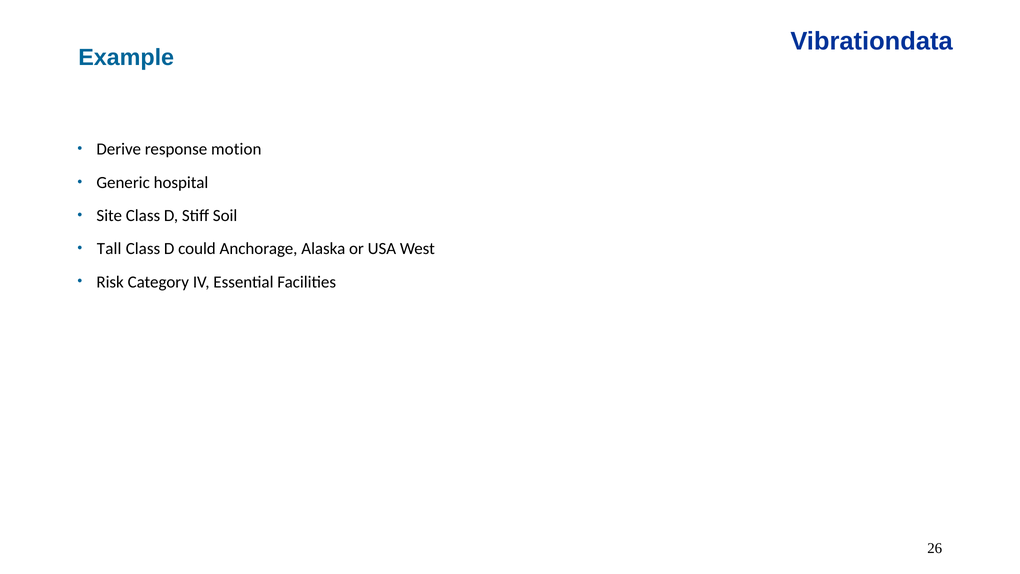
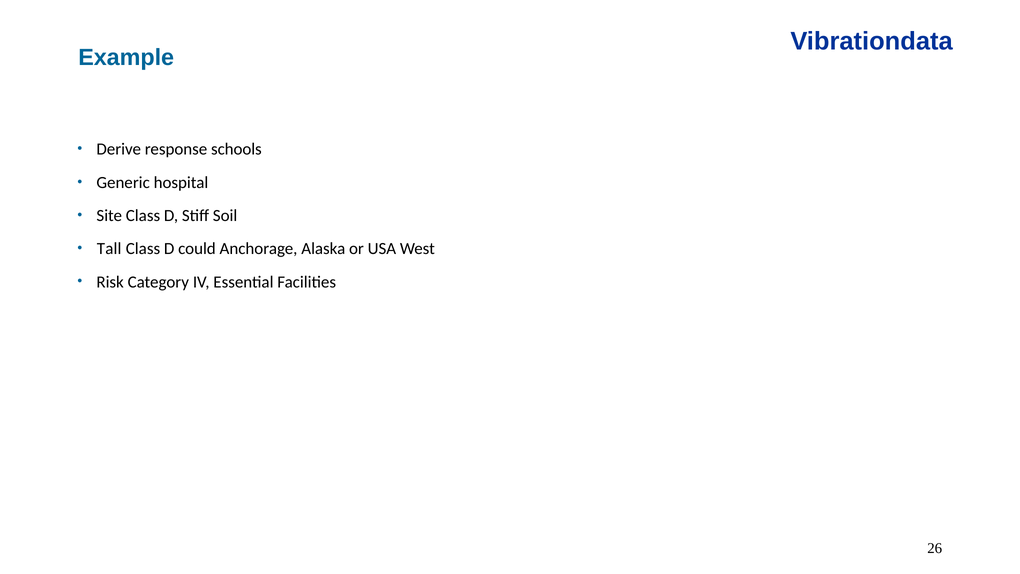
motion: motion -> schools (236, 149)
